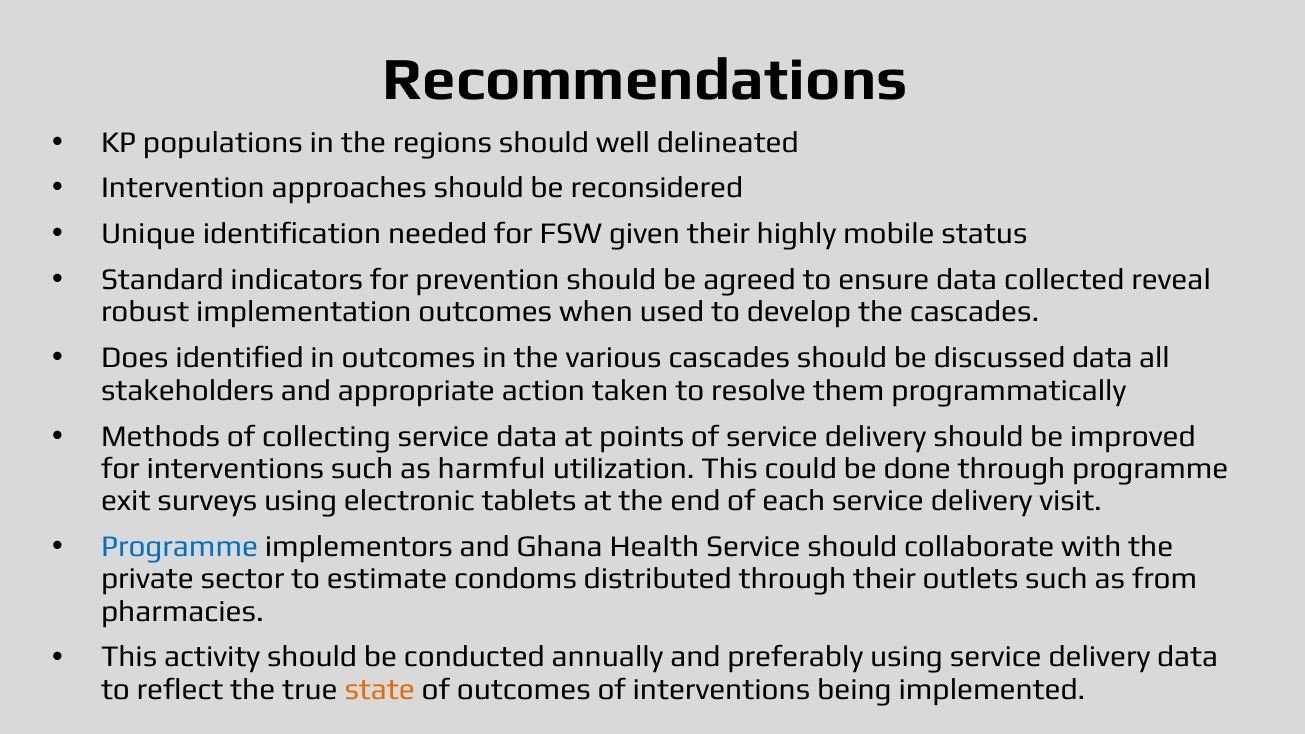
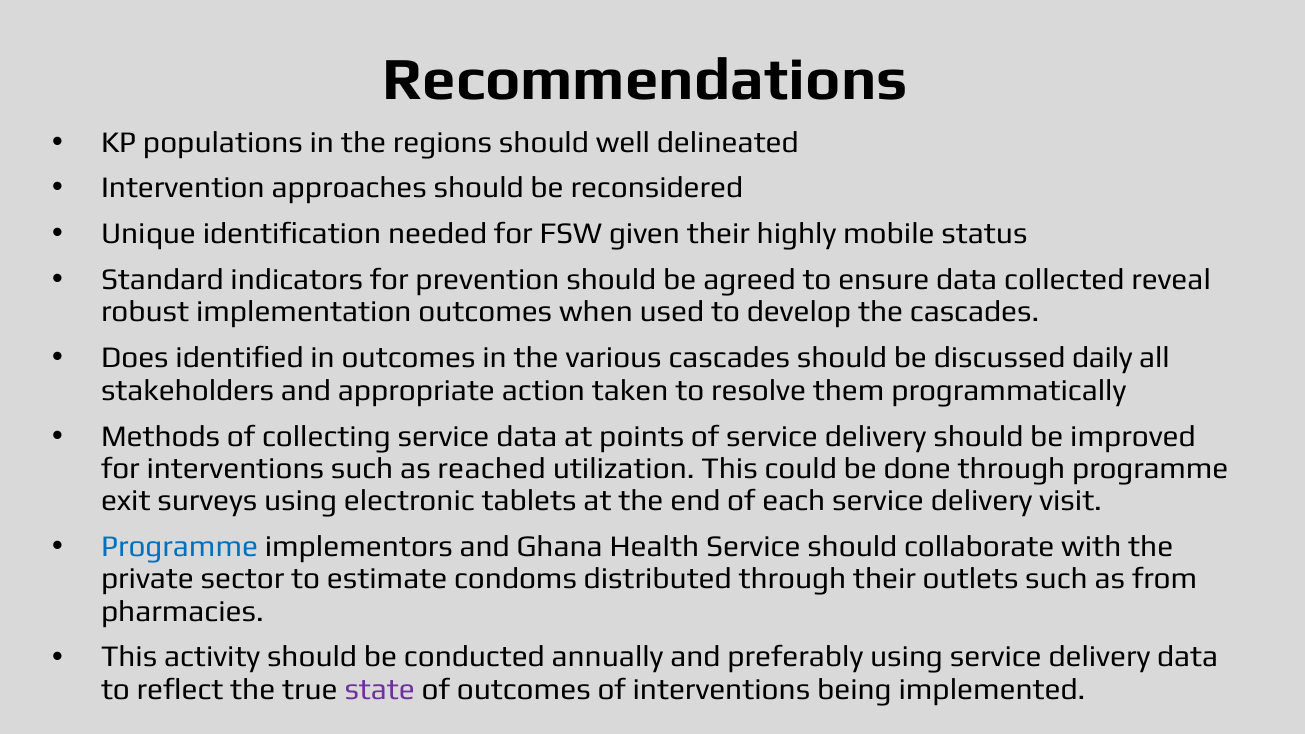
discussed data: data -> daily (1102, 358)
harmful: harmful -> reached (492, 468)
state colour: orange -> purple (380, 689)
